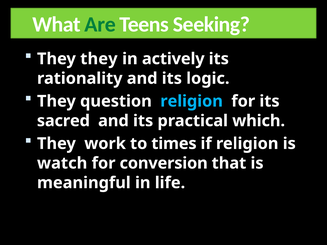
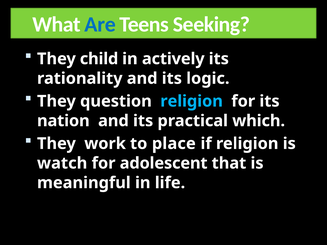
Are colour: green -> blue (100, 24)
They they: they -> child (99, 59)
sacred: sacred -> nation (63, 121)
times: times -> place (174, 144)
conversion: conversion -> adolescent (164, 163)
